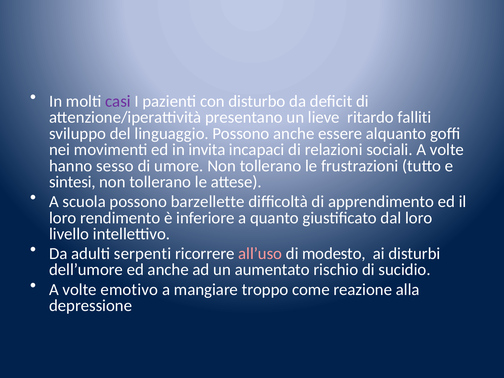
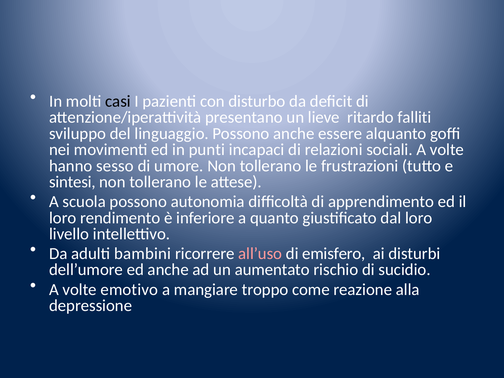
casi colour: purple -> black (118, 101)
invita: invita -> punti (207, 150)
barzellette: barzellette -> autonomia (208, 202)
serpenti: serpenti -> bambini (143, 254)
modesto: modesto -> emisfero (334, 254)
